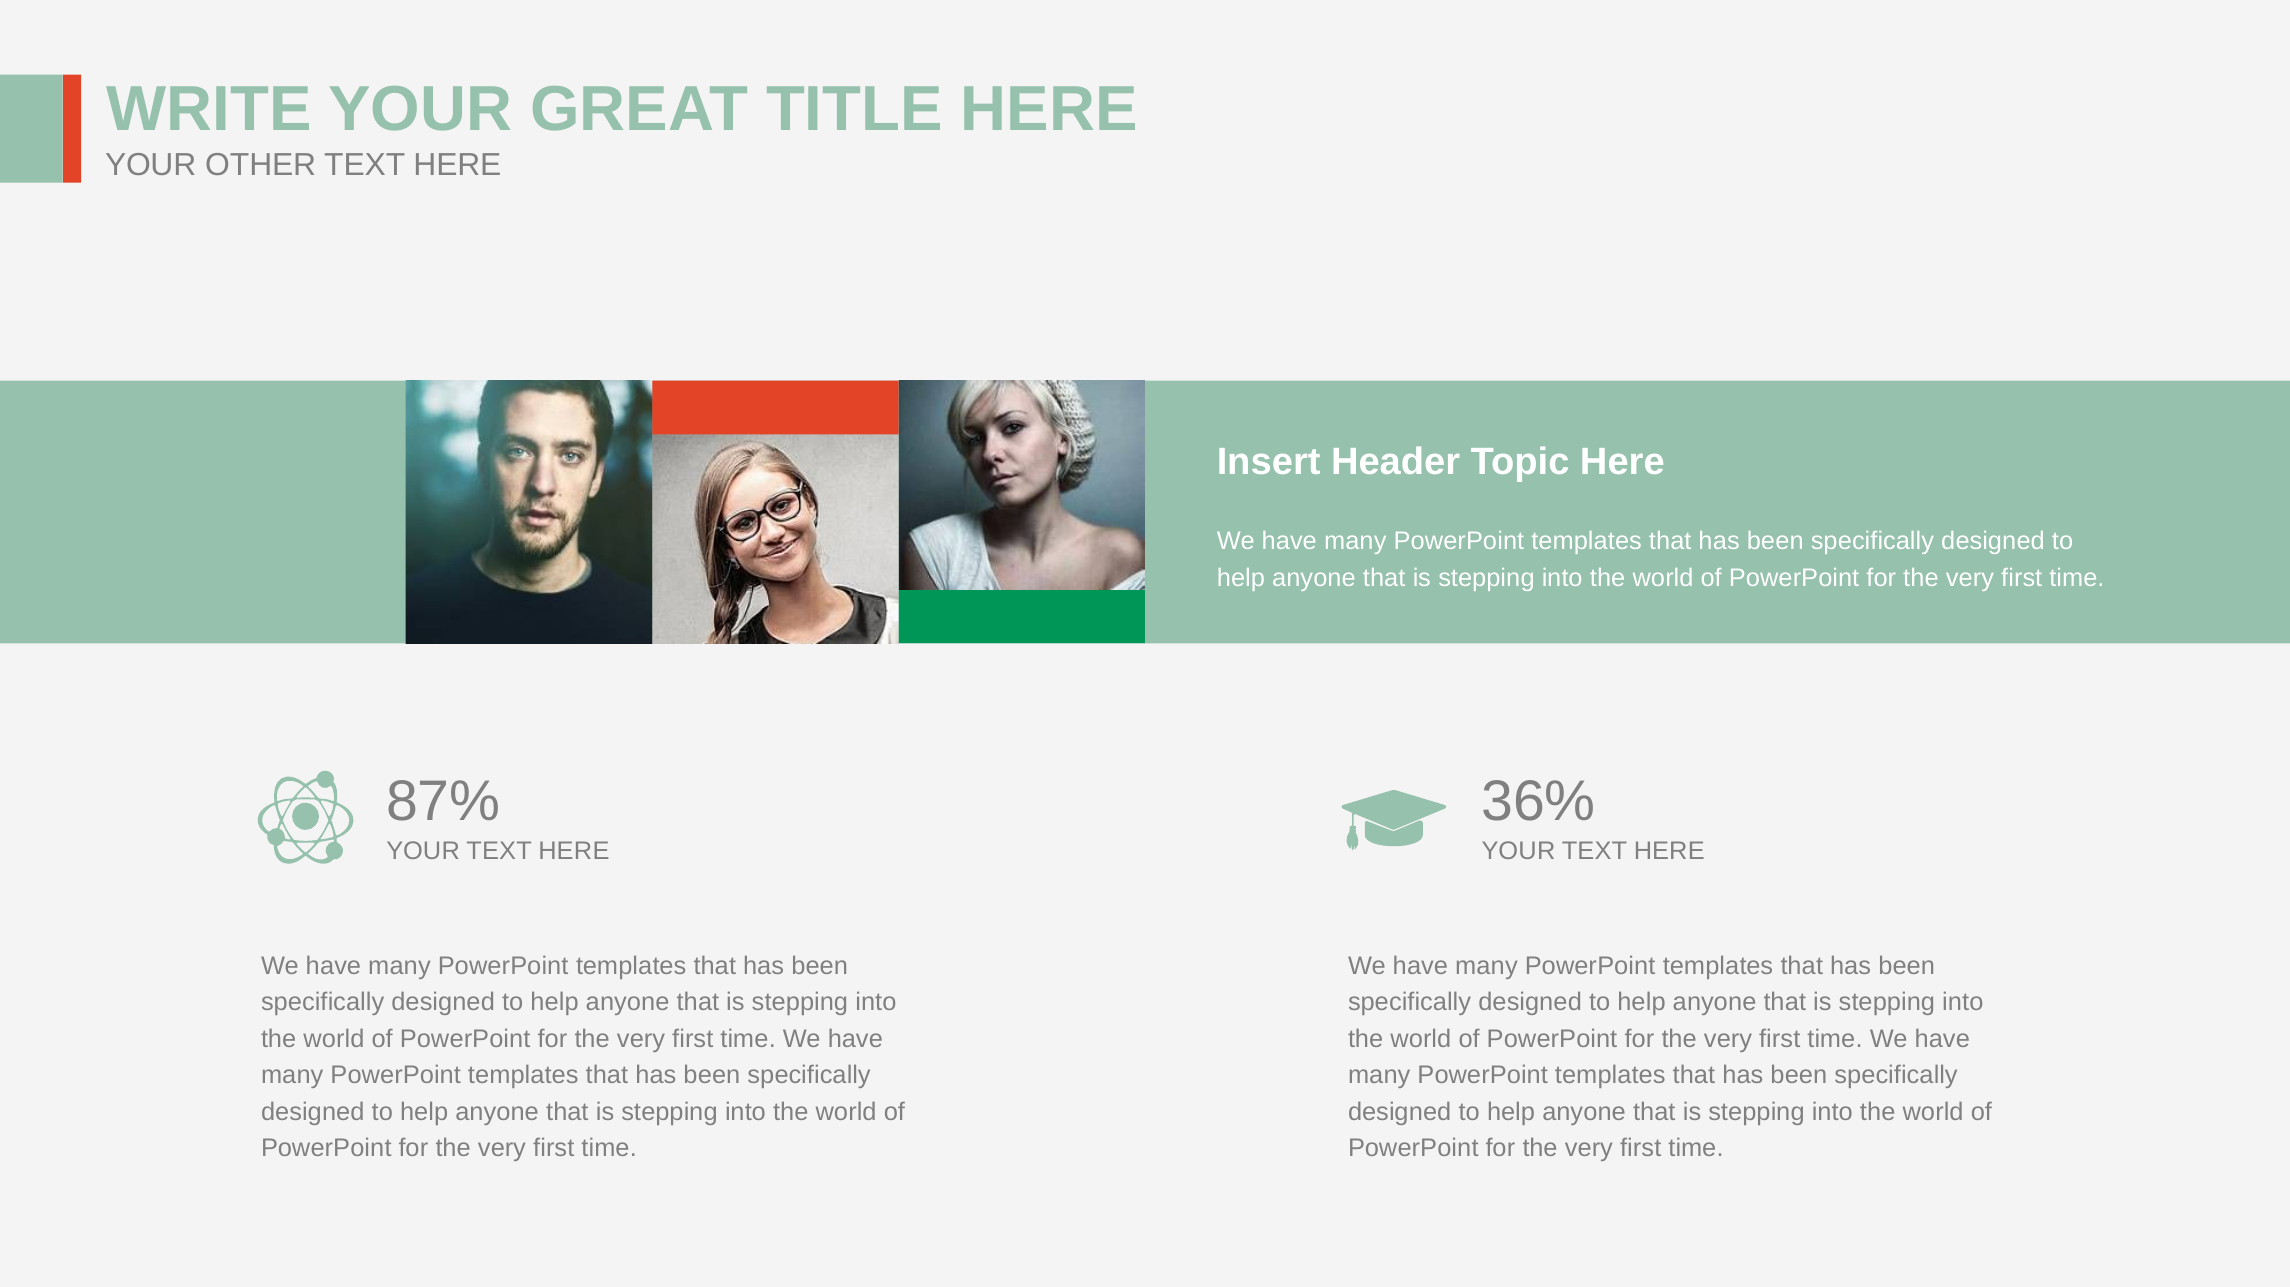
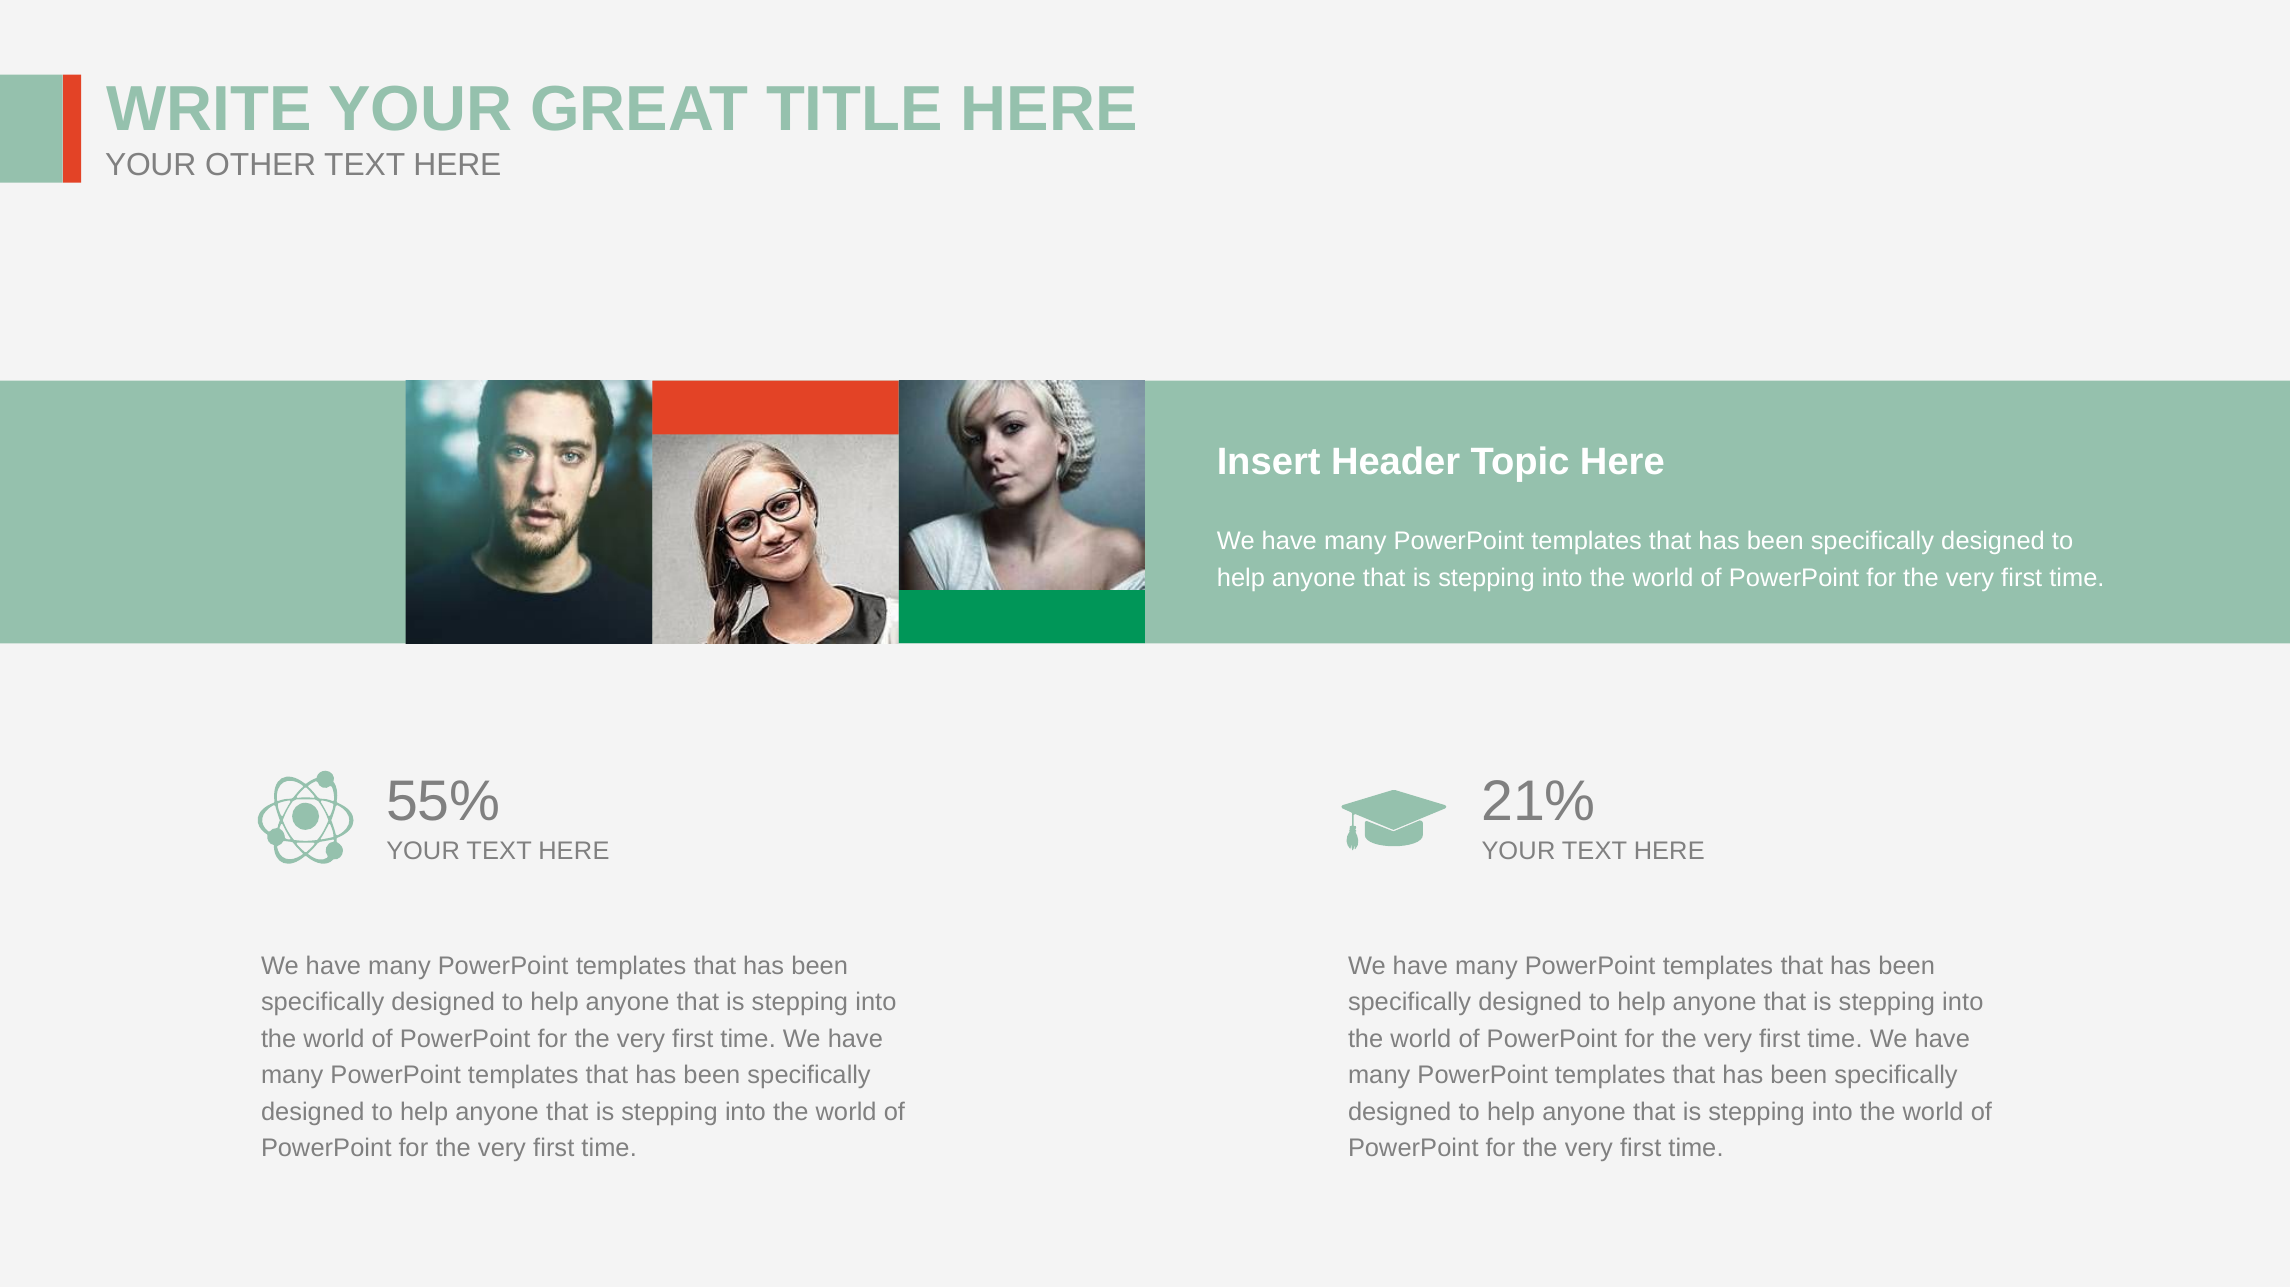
87%: 87% -> 55% (443, 802)
36%: 36% -> 21% (1539, 802)
